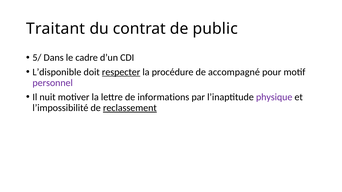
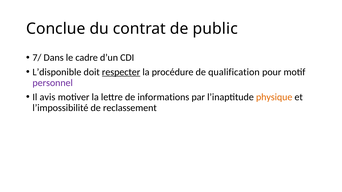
Traitant: Traitant -> Conclue (56, 29)
5/: 5/ -> 7/ (37, 58)
accompagné: accompagné -> qualification (234, 72)
nuit: nuit -> avis (47, 97)
physique colour: purple -> orange (274, 97)
reclassement underline: present -> none (130, 108)
